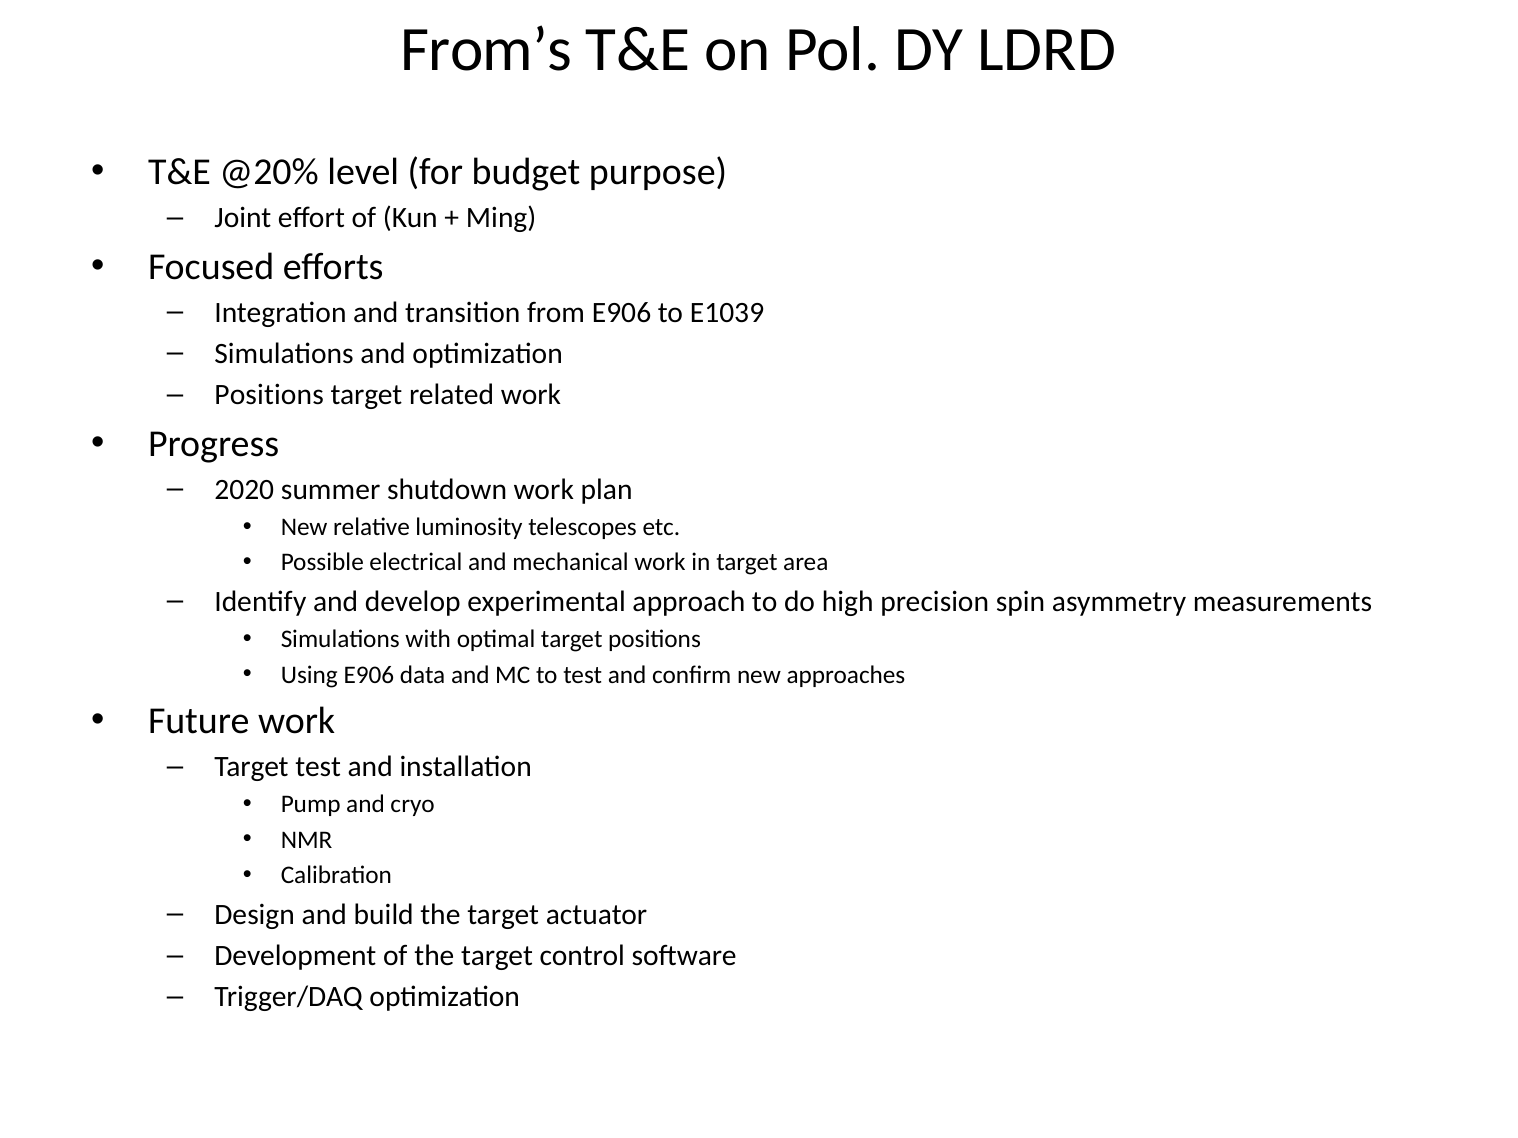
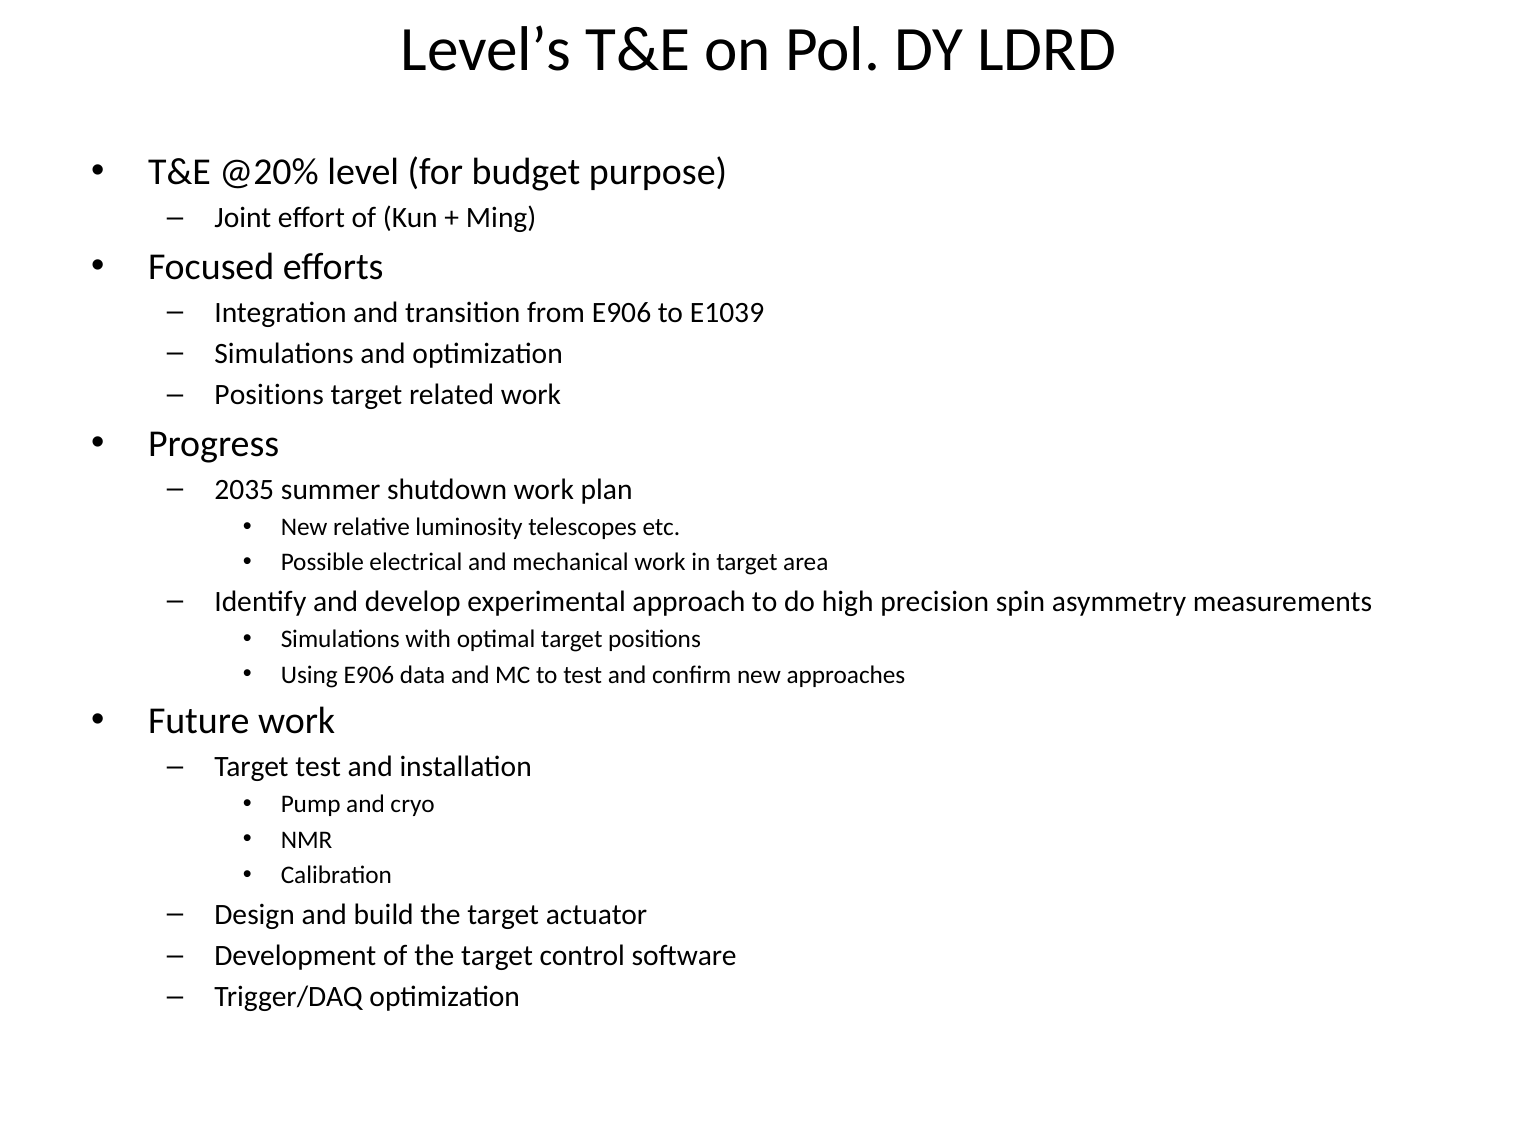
From’s: From’s -> Level’s (486, 50)
2020: 2020 -> 2035 (244, 490)
